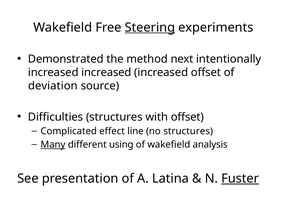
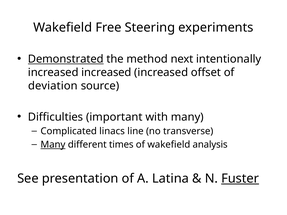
Steering underline: present -> none (150, 27)
Demonstrated underline: none -> present (66, 59)
Difficulties structures: structures -> important (114, 117)
with offset: offset -> many (187, 117)
effect: effect -> linacs (112, 131)
no structures: structures -> transverse (188, 131)
using: using -> times (121, 145)
